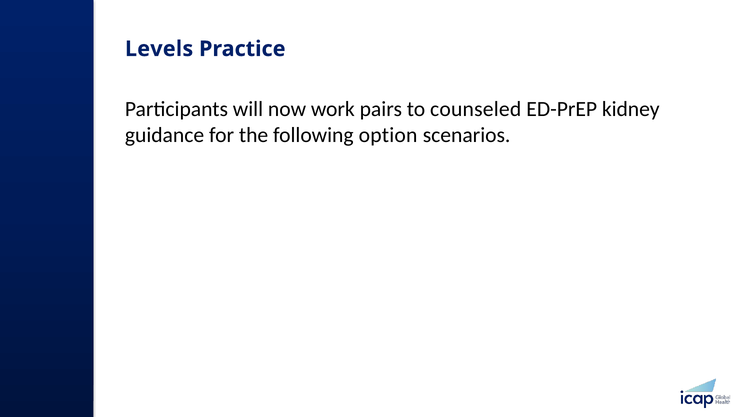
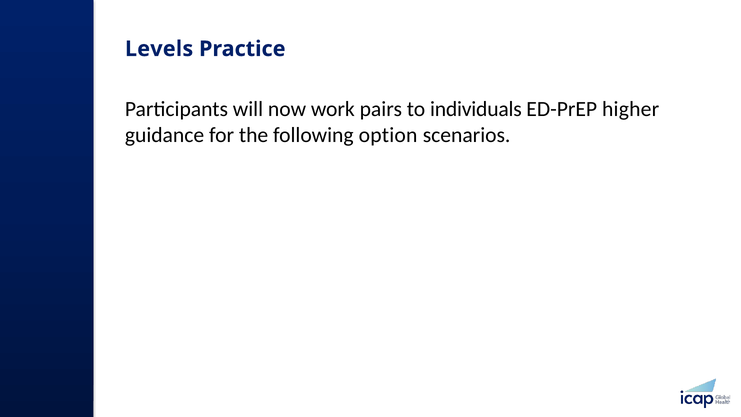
counseled: counseled -> individuals (476, 109)
kidney: kidney -> higher (631, 109)
